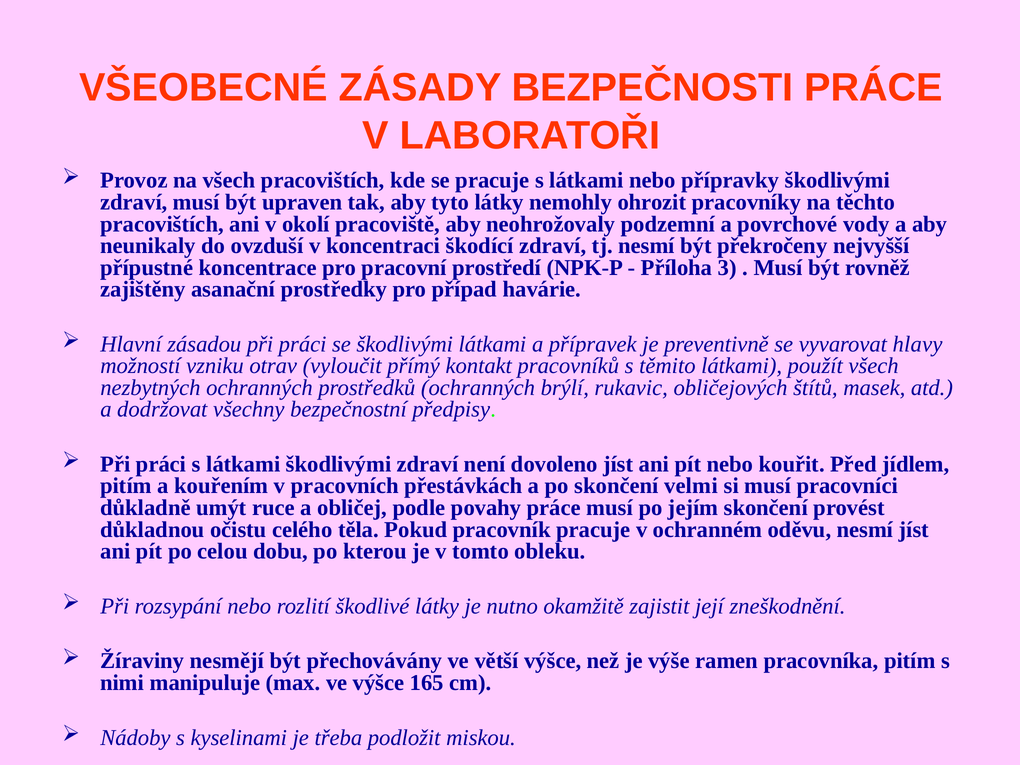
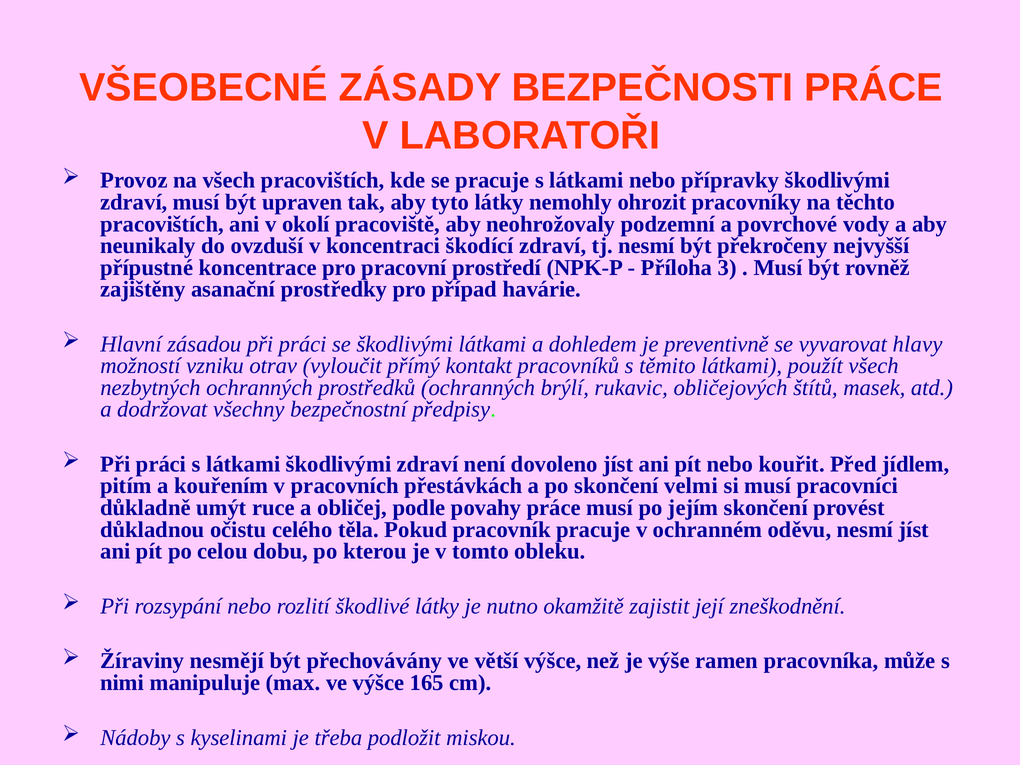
přípravek: přípravek -> dohledem (593, 344)
pracovníka pitím: pitím -> může (910, 661)
